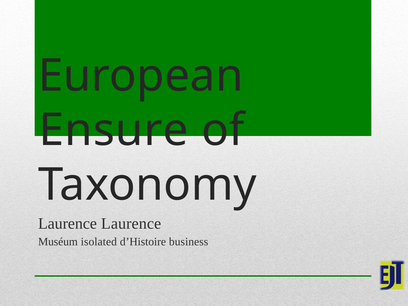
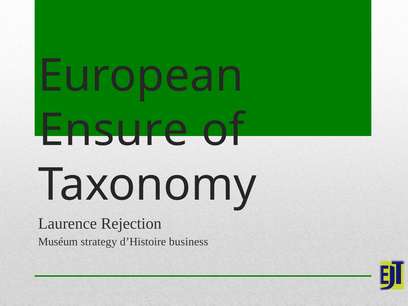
Laurence Laurence: Laurence -> Rejection (131, 223)
isolated: isolated -> strategy (99, 242)
